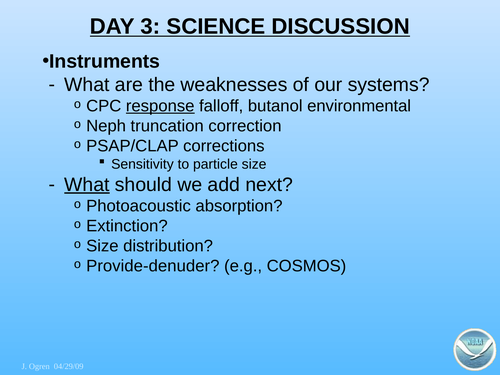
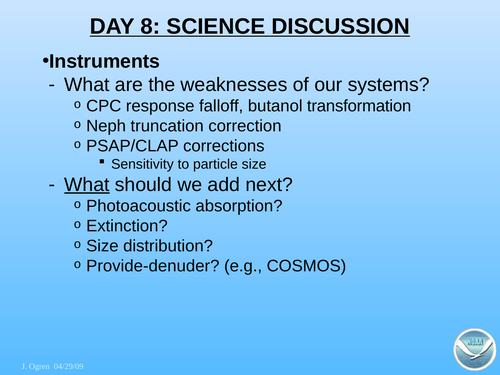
3: 3 -> 8 (150, 26)
response underline: present -> none (160, 106)
environmental: environmental -> transformation (359, 106)
